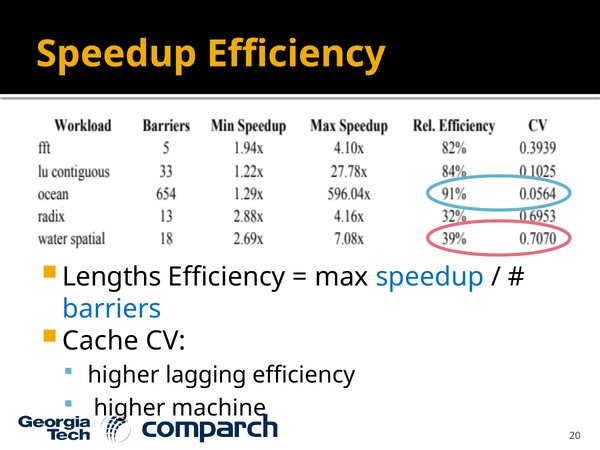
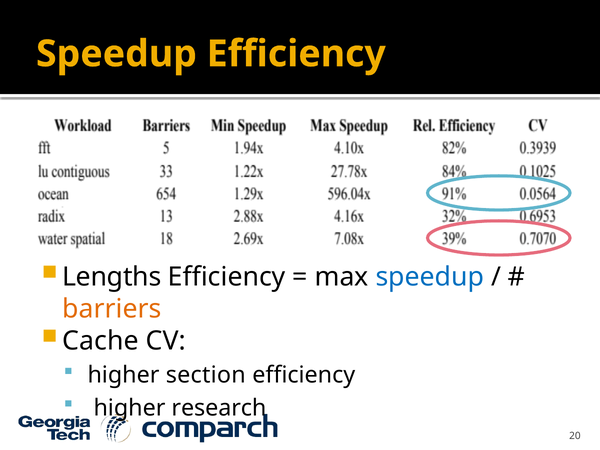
barriers colour: blue -> orange (112, 309)
lagging: lagging -> section (206, 375)
machine: machine -> research (219, 408)
